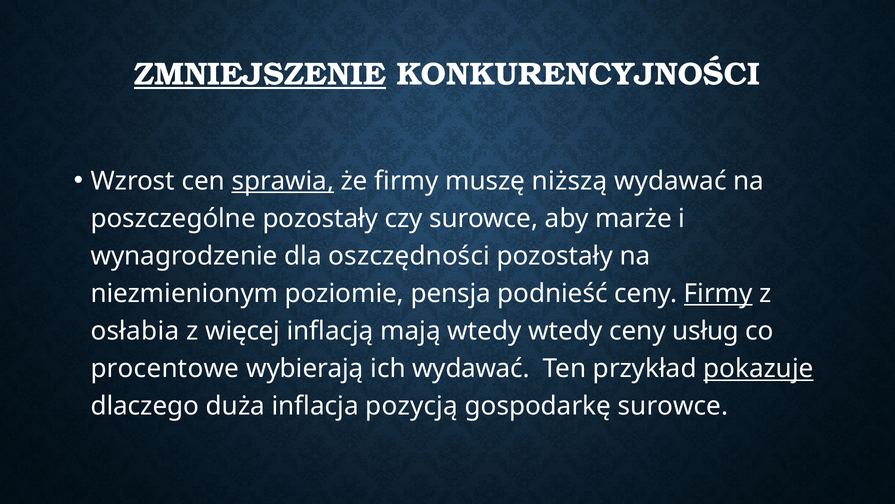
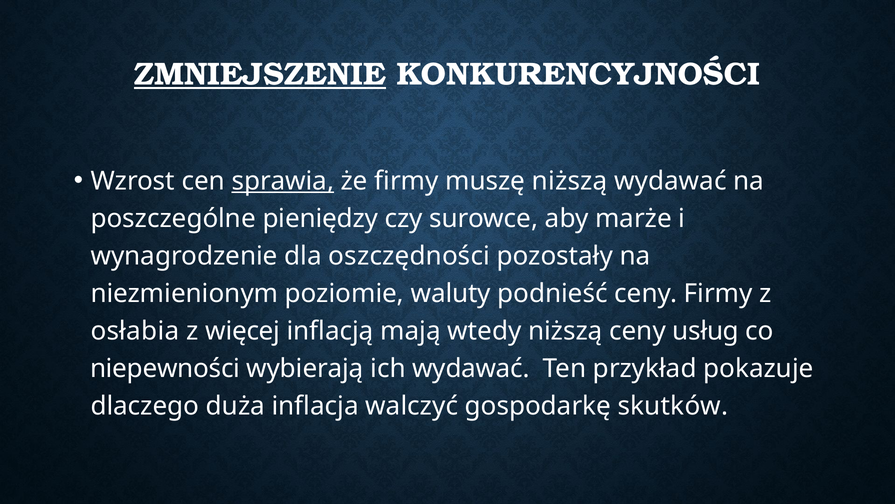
poszczególne pozostały: pozostały -> pieniędzy (320, 218)
pensja: pensja -> waluty (451, 293)
Firmy underline: present -> none (718, 293)
wtedy wtedy: wtedy -> niższą (565, 331)
procentowe: procentowe -> niepewności (165, 368)
pokazuje underline: present -> none (758, 368)
pozycją: pozycją -> walczyć (412, 406)
gospodarkę surowce: surowce -> skutków (673, 406)
